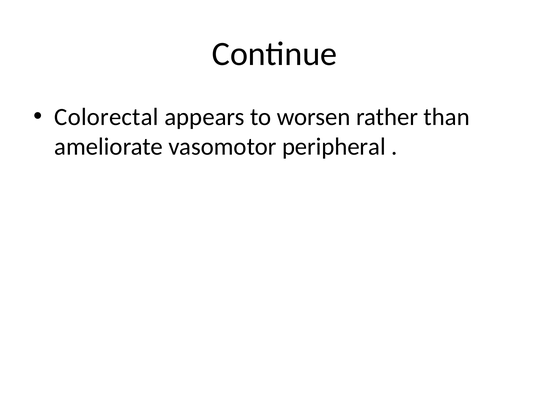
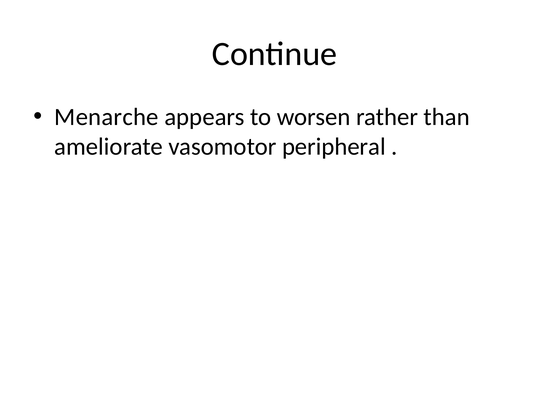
Colorectal: Colorectal -> Menarche (106, 117)
